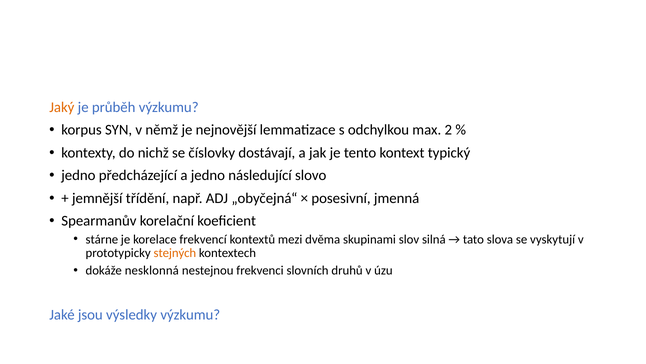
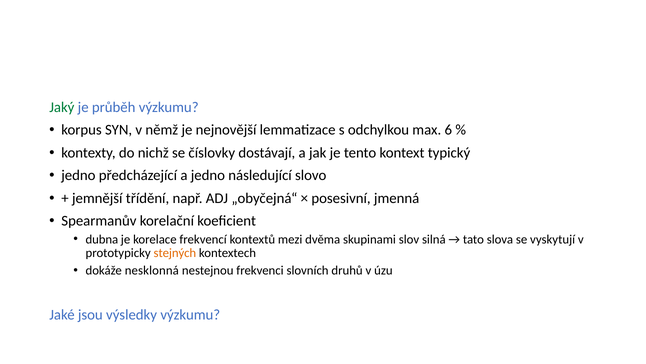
Jaký colour: orange -> green (62, 107)
2: 2 -> 6 (448, 130)
stárne: stárne -> dubna (102, 239)
